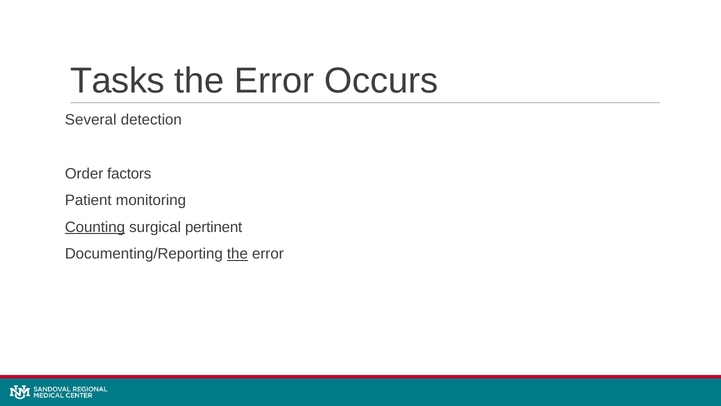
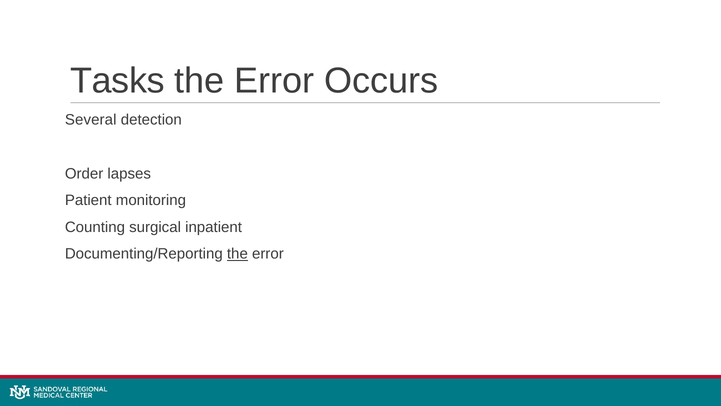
factors: factors -> lapses (129, 173)
Counting underline: present -> none (95, 227)
pertinent: pertinent -> inpatient (214, 227)
